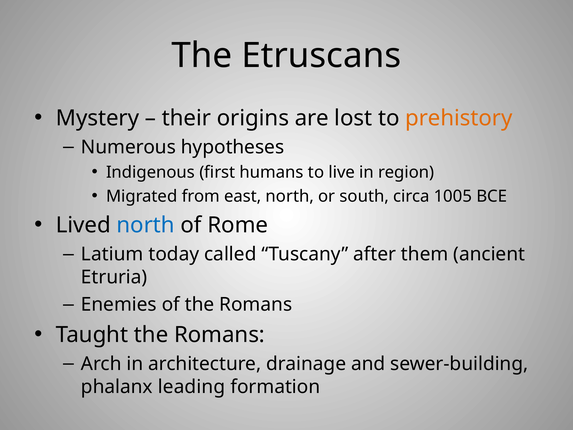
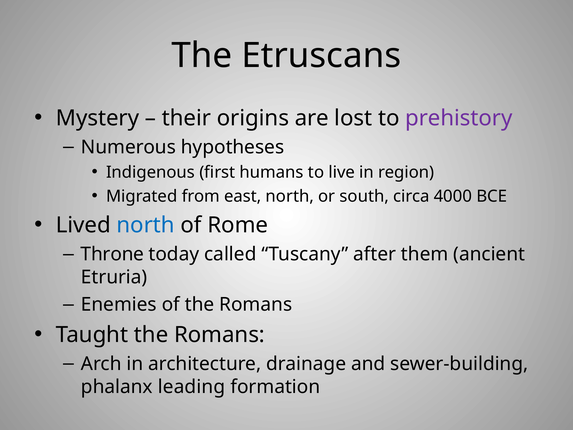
prehistory colour: orange -> purple (459, 118)
1005: 1005 -> 4000 (453, 196)
Latium: Latium -> Throne (112, 254)
